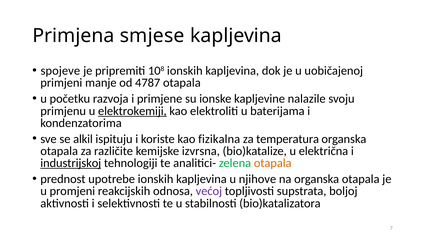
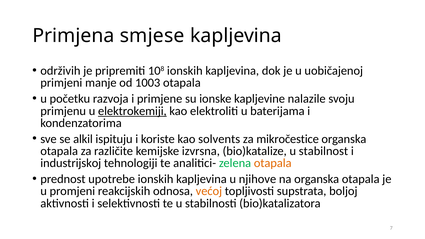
spojeve: spojeve -> održivih (60, 71)
4787: 4787 -> 1003 (148, 83)
fizikalna: fizikalna -> solvents (219, 139)
temperatura: temperatura -> mikročestice (288, 139)
električna: električna -> stabilnost (323, 151)
industrijskoj underline: present -> none (71, 163)
većoj colour: purple -> orange (209, 191)
